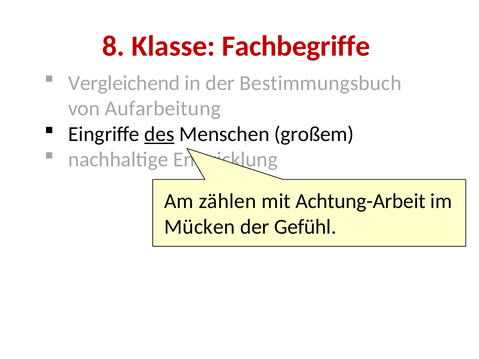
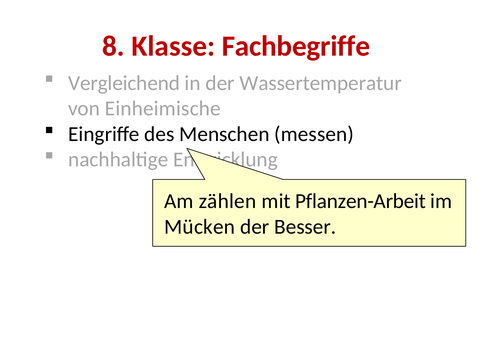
Bestimmungsbuch: Bestimmungsbuch -> Wassertemperatur (321, 83)
Aufarbeitung: Aufarbeitung -> Einheimische (163, 109)
des underline: present -> none (159, 134)
großem: großem -> messen (314, 134)
Achtung-Arbeit: Achtung-Arbeit -> Pflanzen-Arbeit (361, 201)
Gefühl: Gefühl -> Besser (305, 227)
